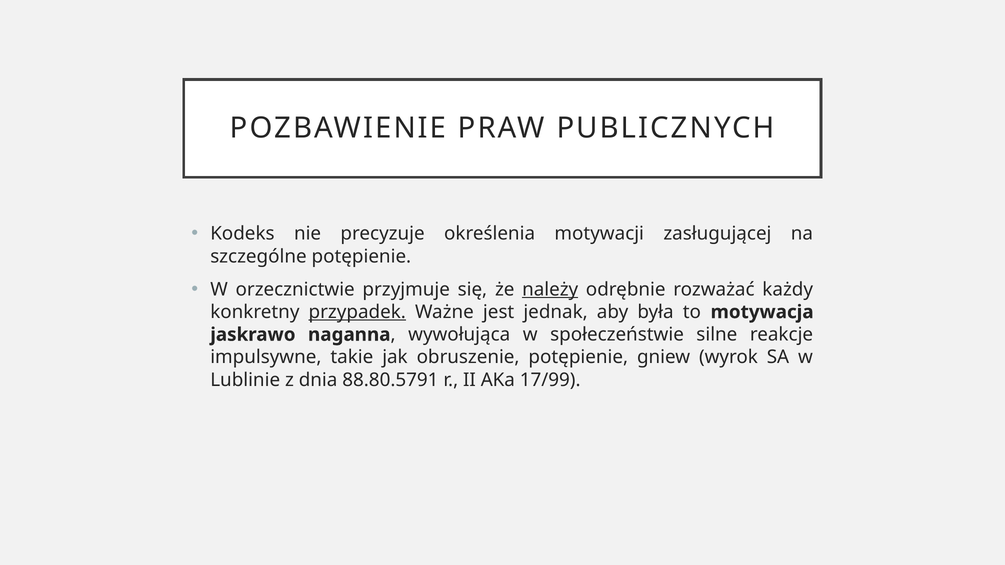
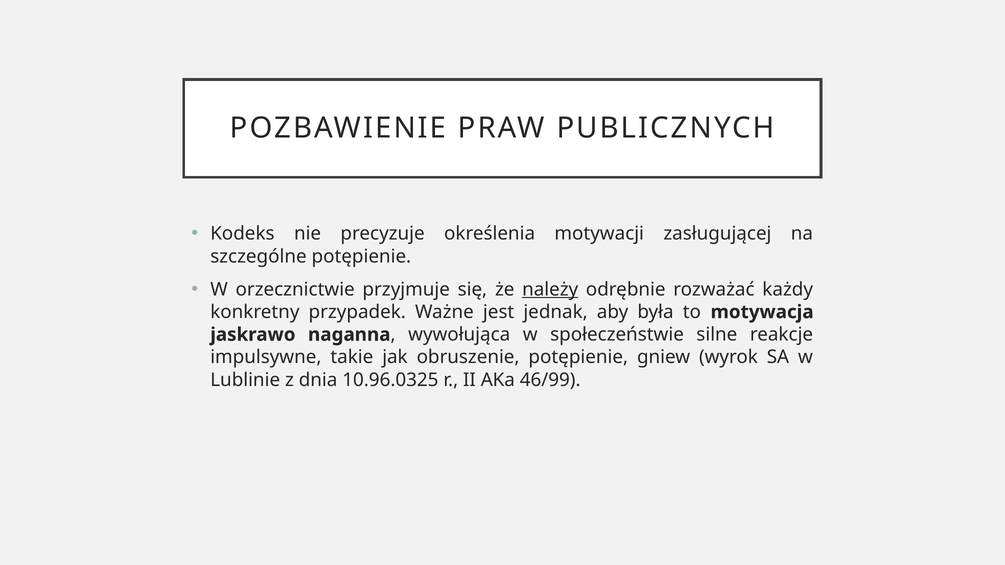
przypadek underline: present -> none (357, 312)
88.80.5791: 88.80.5791 -> 10.96.0325 (390, 380)
17/99: 17/99 -> 46/99 (550, 380)
